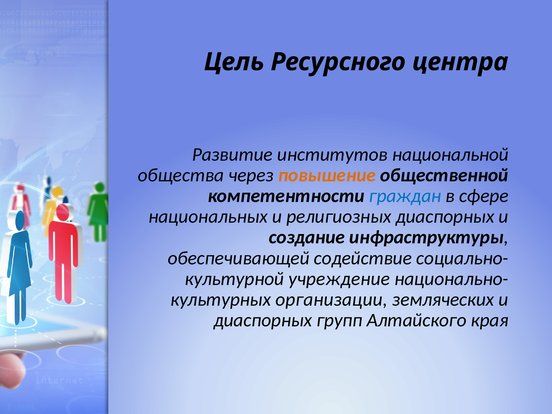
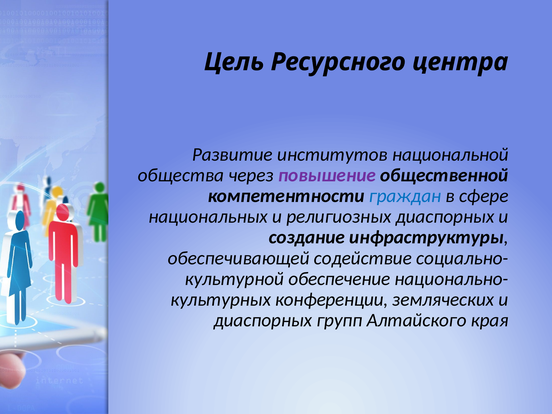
повышение colour: orange -> purple (327, 175)
учреждение: учреждение -> обеспечение (339, 279)
организации: организации -> конференции (332, 299)
